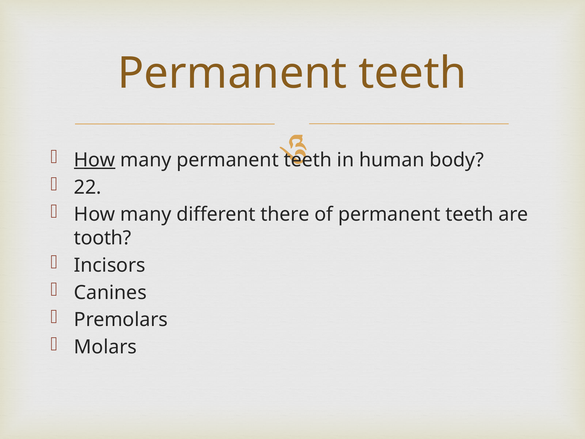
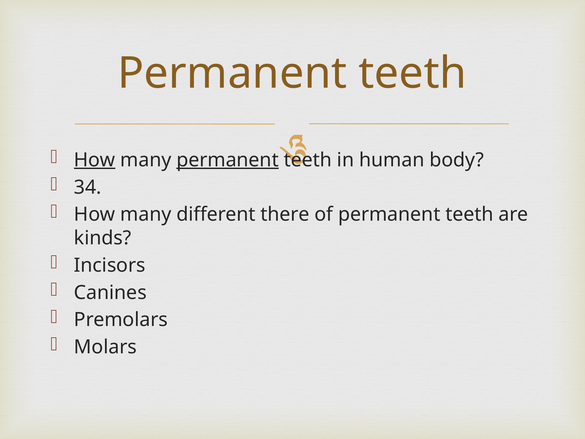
permanent underline: none -> present (228, 160)
22: 22 -> 34 (88, 187)
tooth: tooth -> kinds (103, 238)
